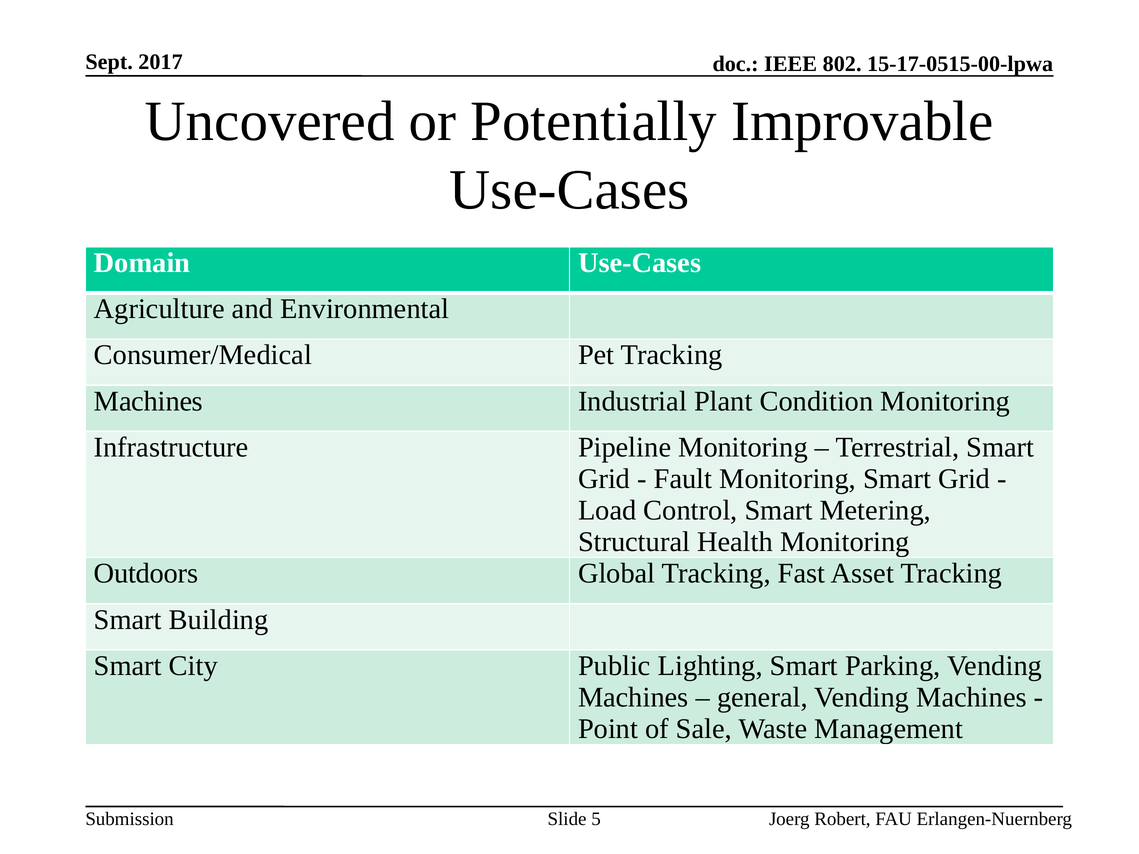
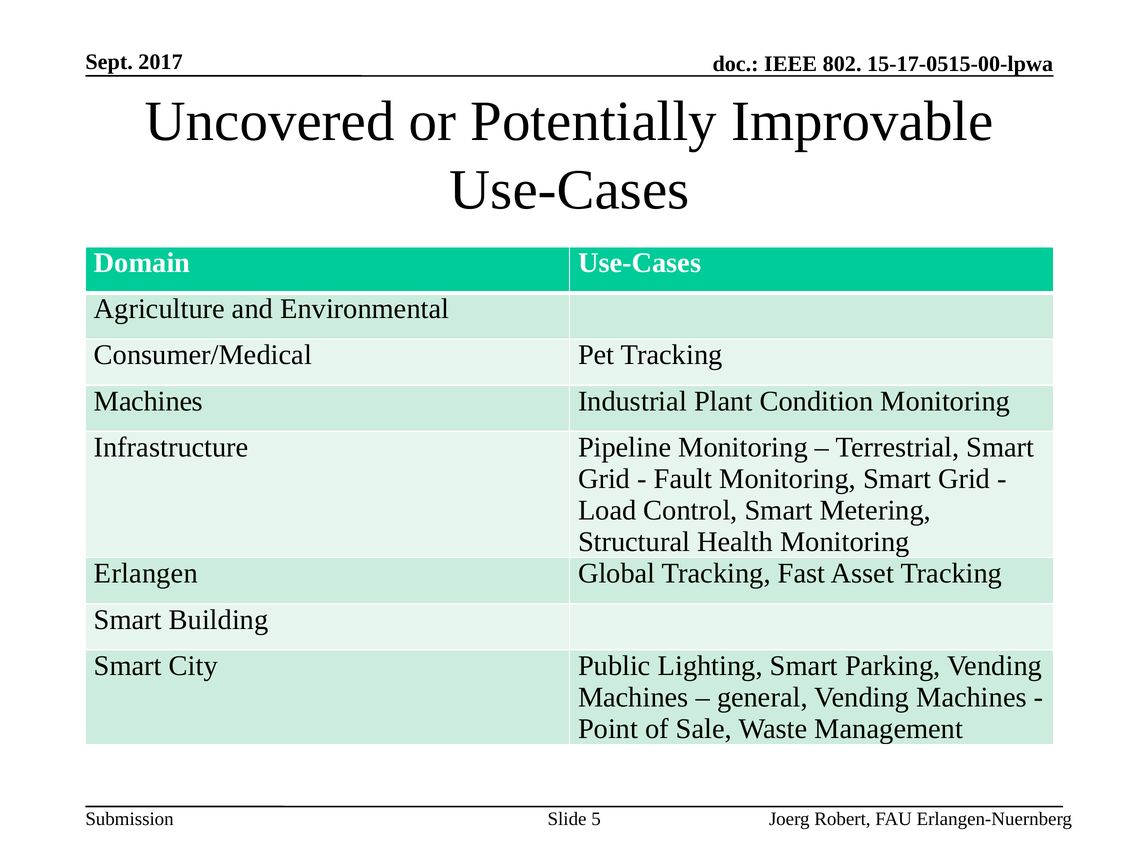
Outdoors: Outdoors -> Erlangen (146, 574)
